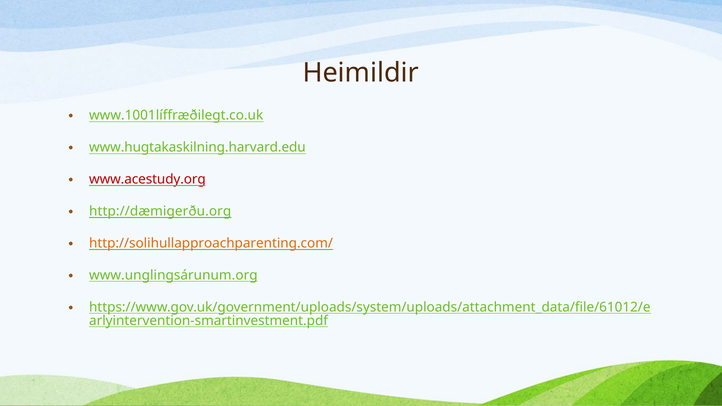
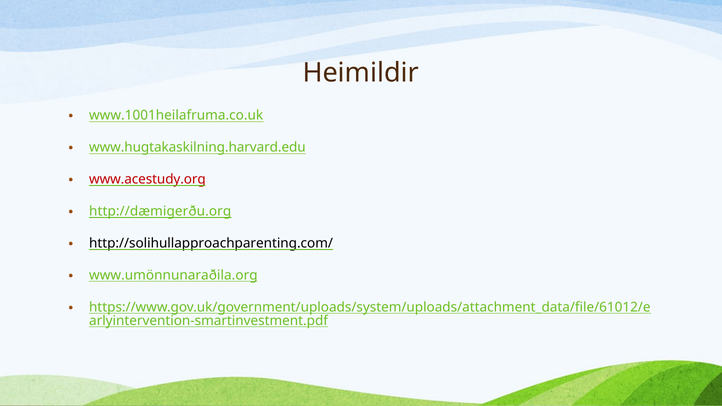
www.1001líffræðilegt.co.uk: www.1001líffræðilegt.co.uk -> www.1001heilafruma.co.uk (176, 116)
http://solihullapproachparenting.com/ colour: orange -> black (211, 243)
www.unglingsárunum.org: www.unglingsárunum.org -> www.umönnunaraðila.org (173, 275)
